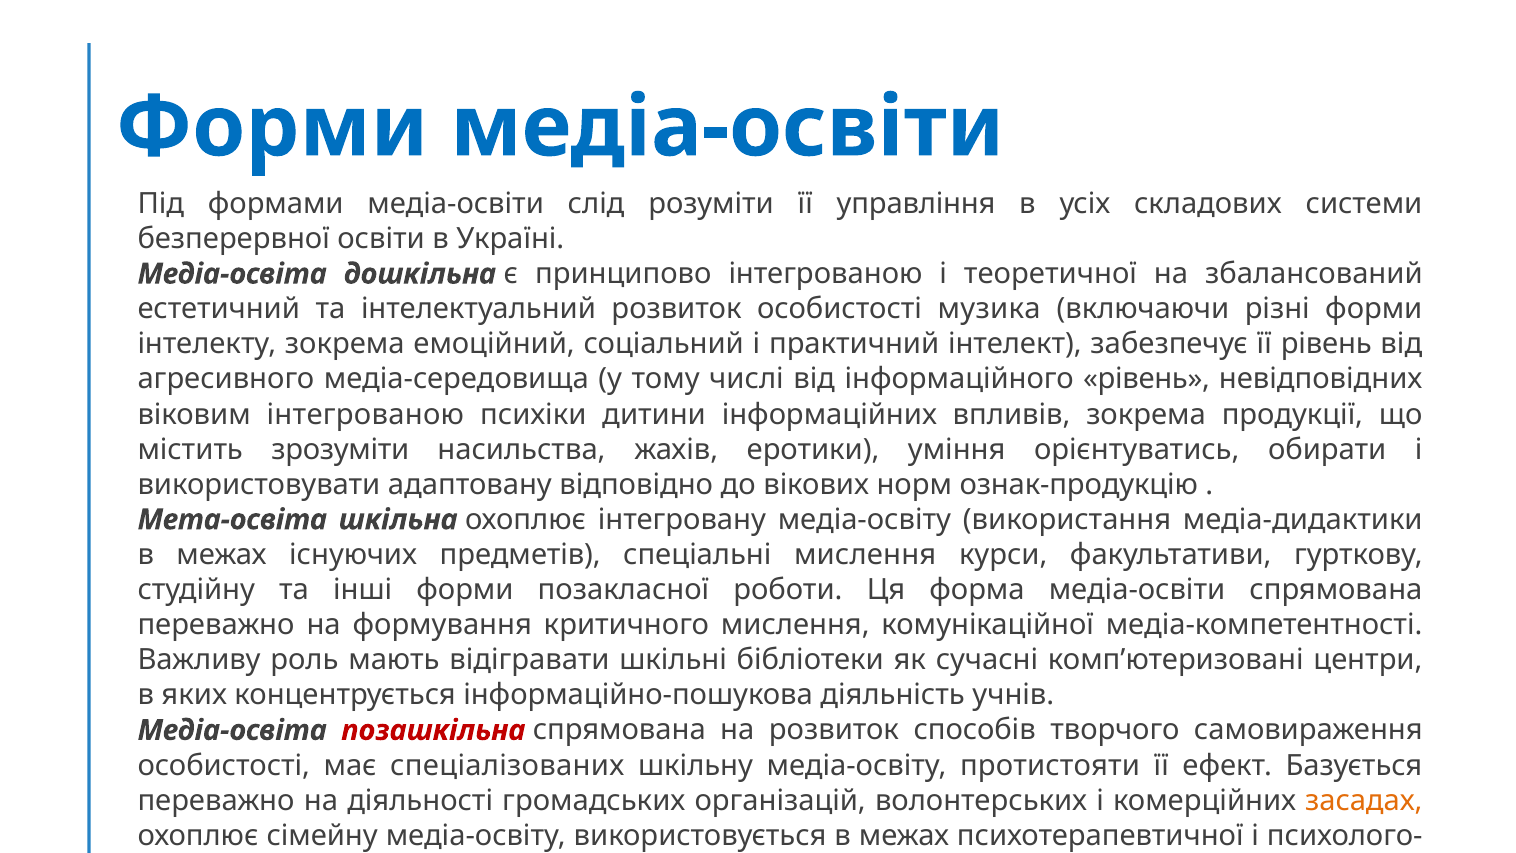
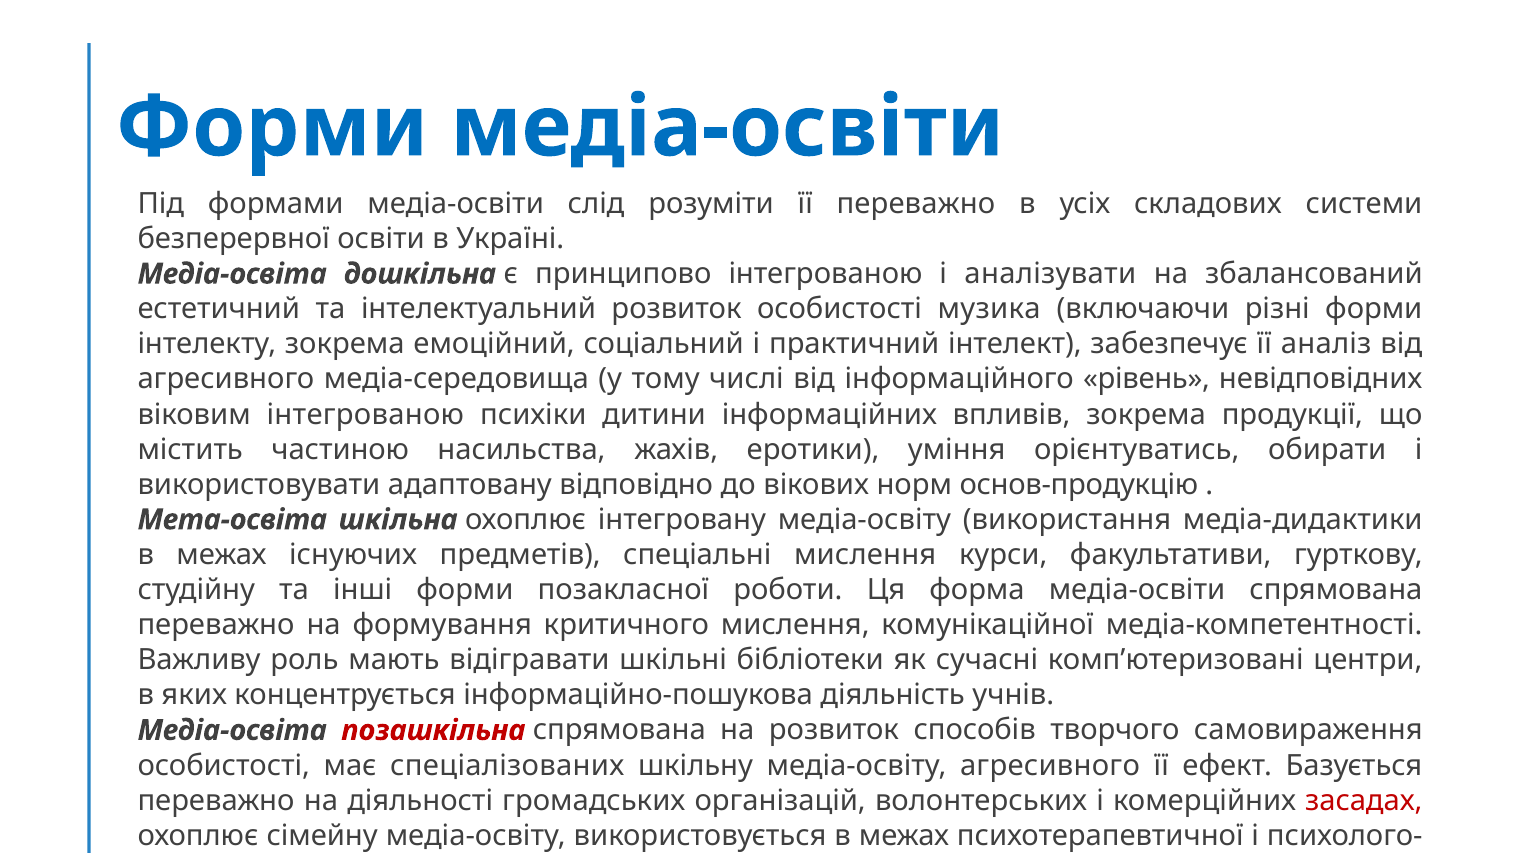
її управління: управління -> переважно (916, 204)
теоретичної: теоретичної -> аналізувати (1050, 274)
її рівень: рівень -> аналіз (1326, 344)
зрозуміти: зрозуміти -> частиною (340, 449)
ознак-продукцію: ознак-продукцію -> основ-продукцію (1079, 484)
медіа-освіту протистояти: протистояти -> агресивного (1050, 765)
засадах colour: orange -> red (1364, 800)
